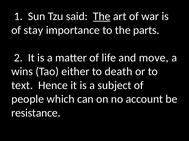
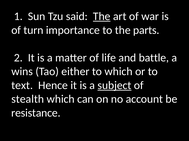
stay: stay -> turn (33, 30)
move: move -> battle (154, 58)
to death: death -> which (119, 72)
subject underline: none -> present (114, 86)
people: people -> stealth (28, 100)
